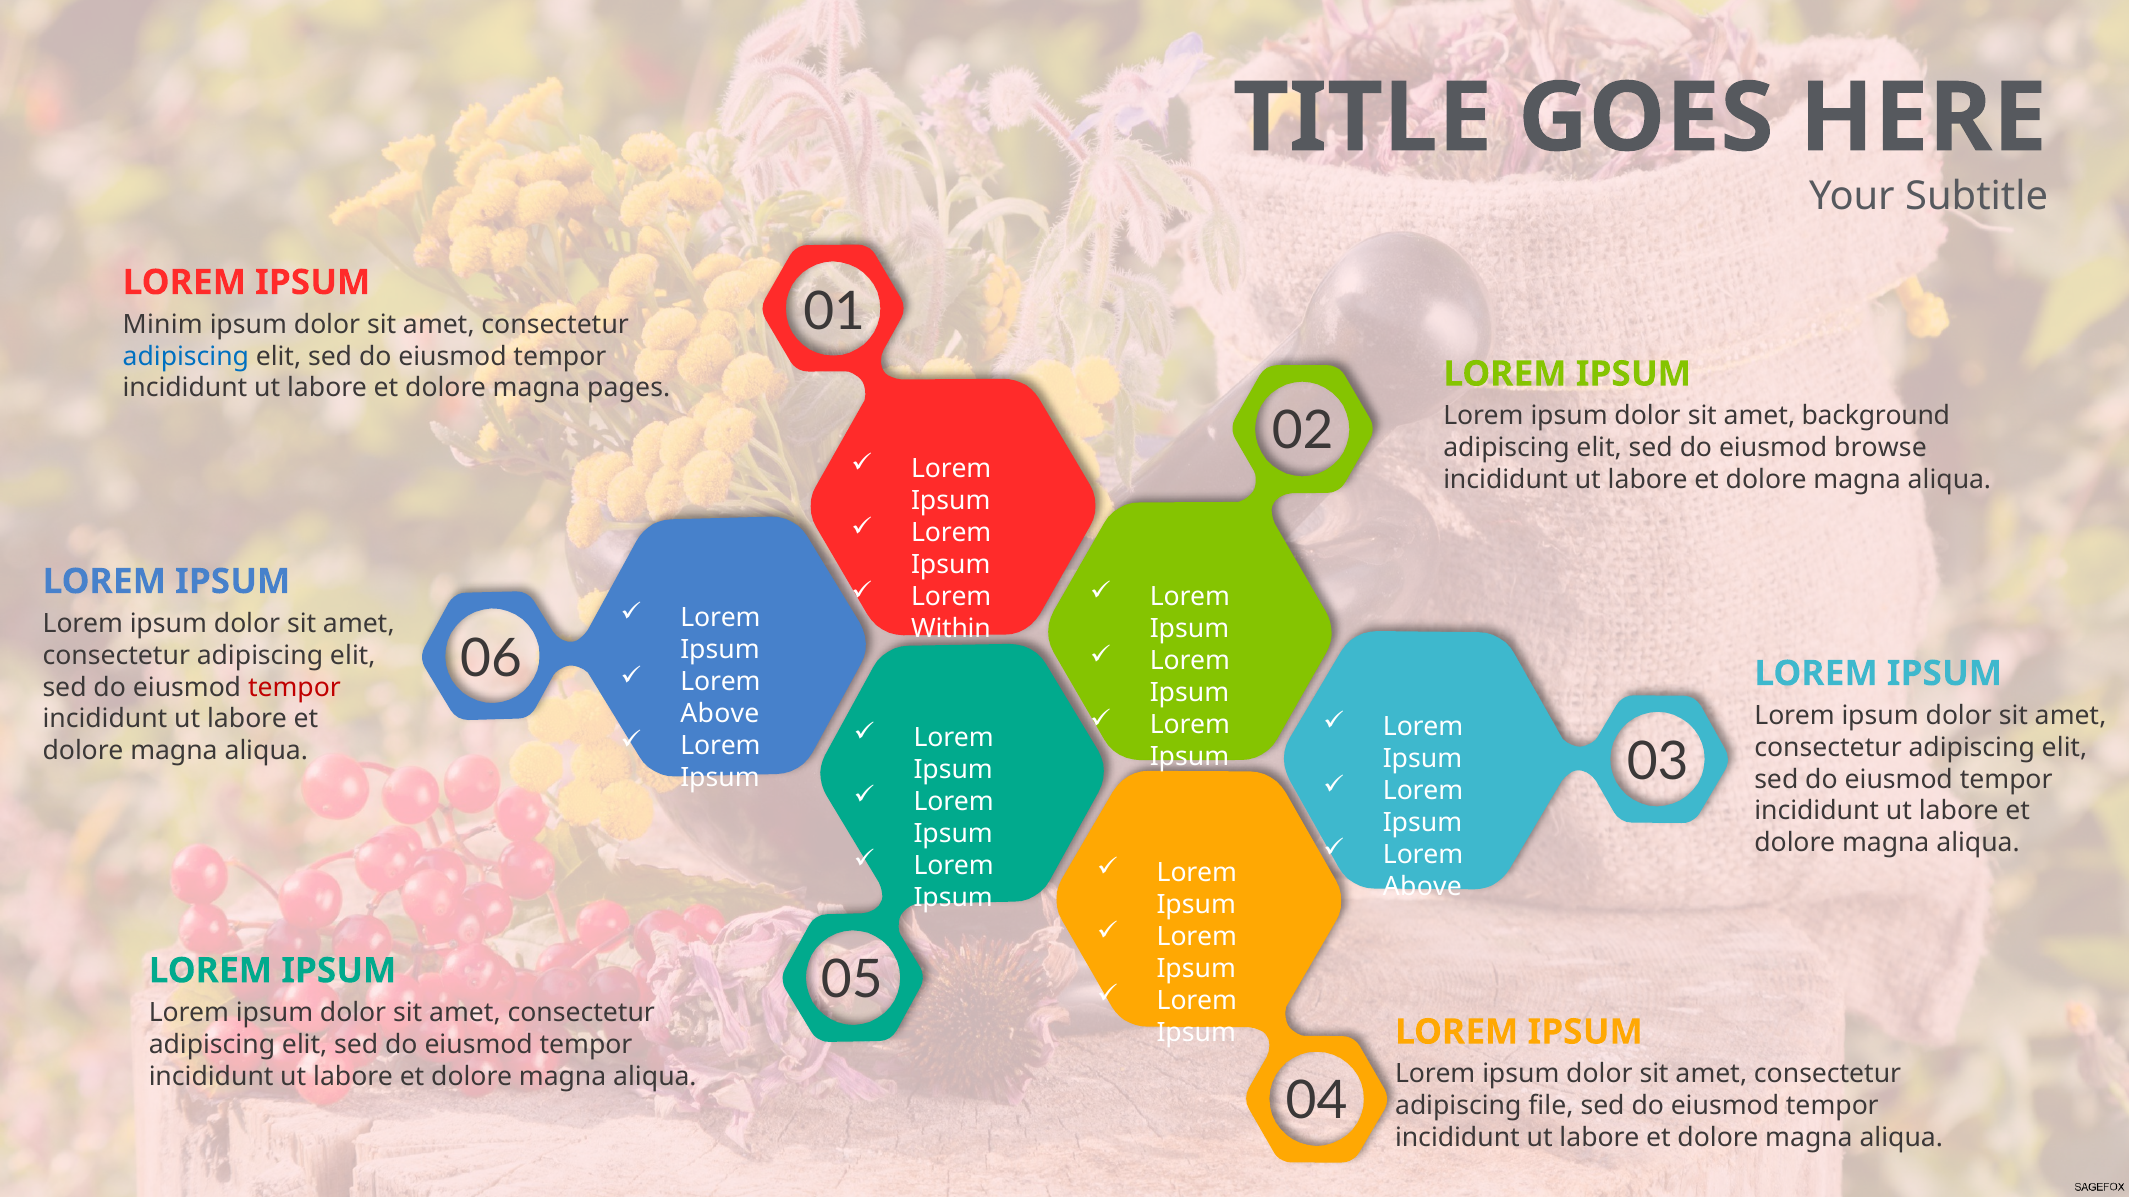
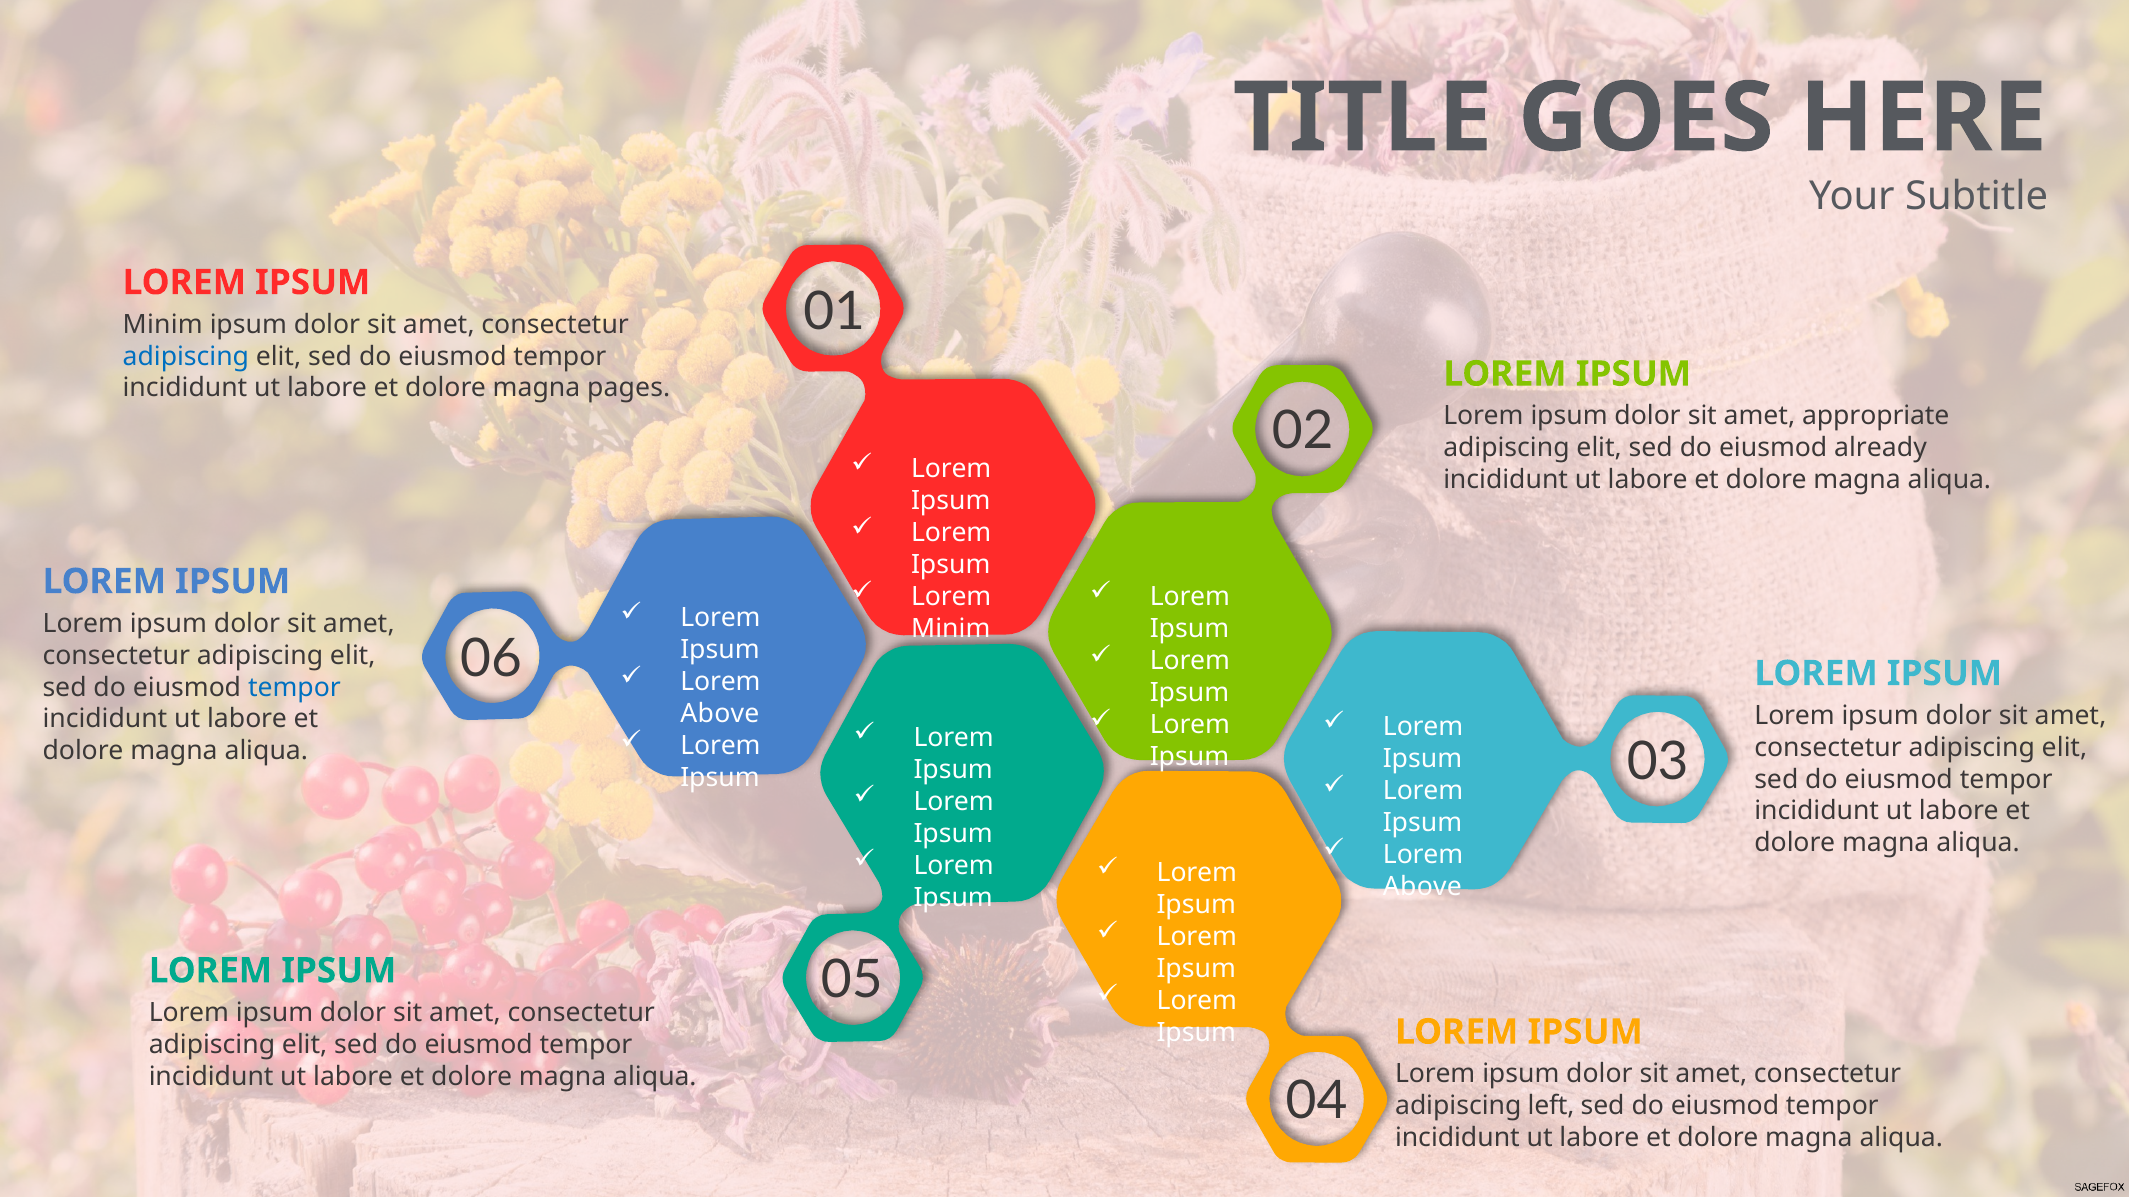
background: background -> appropriate (1876, 416)
browse: browse -> already (1880, 448)
Within: Within -> Minim (951, 629)
tempor colour: red -> blue (294, 688)
file: file -> left (1551, 1106)
